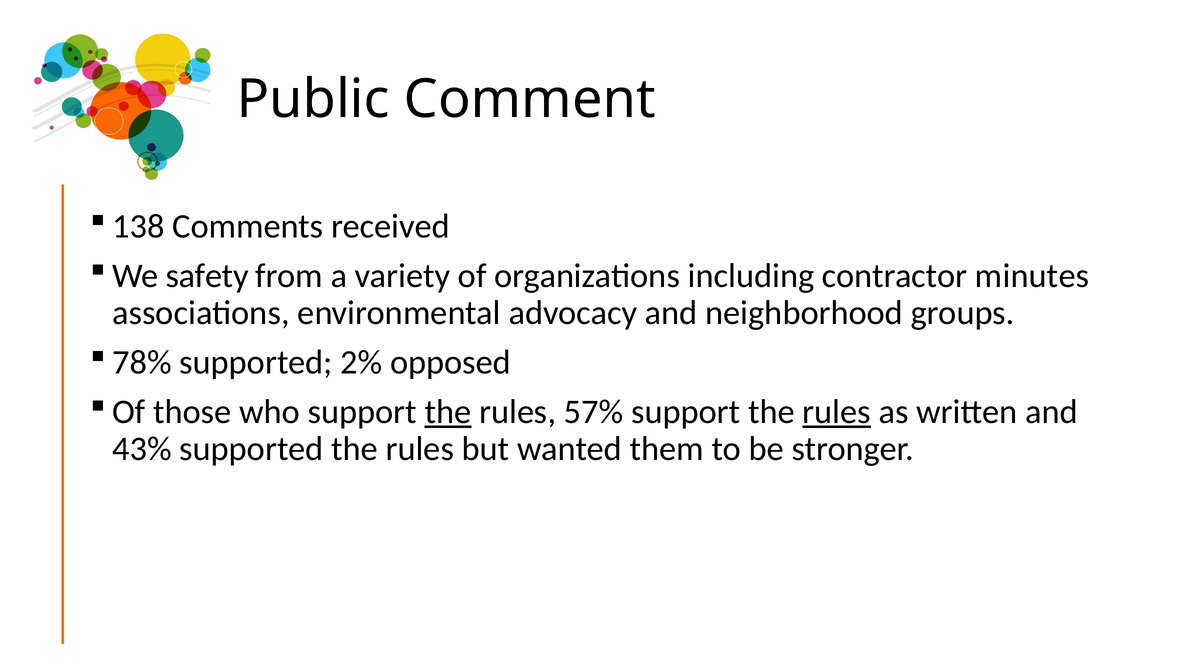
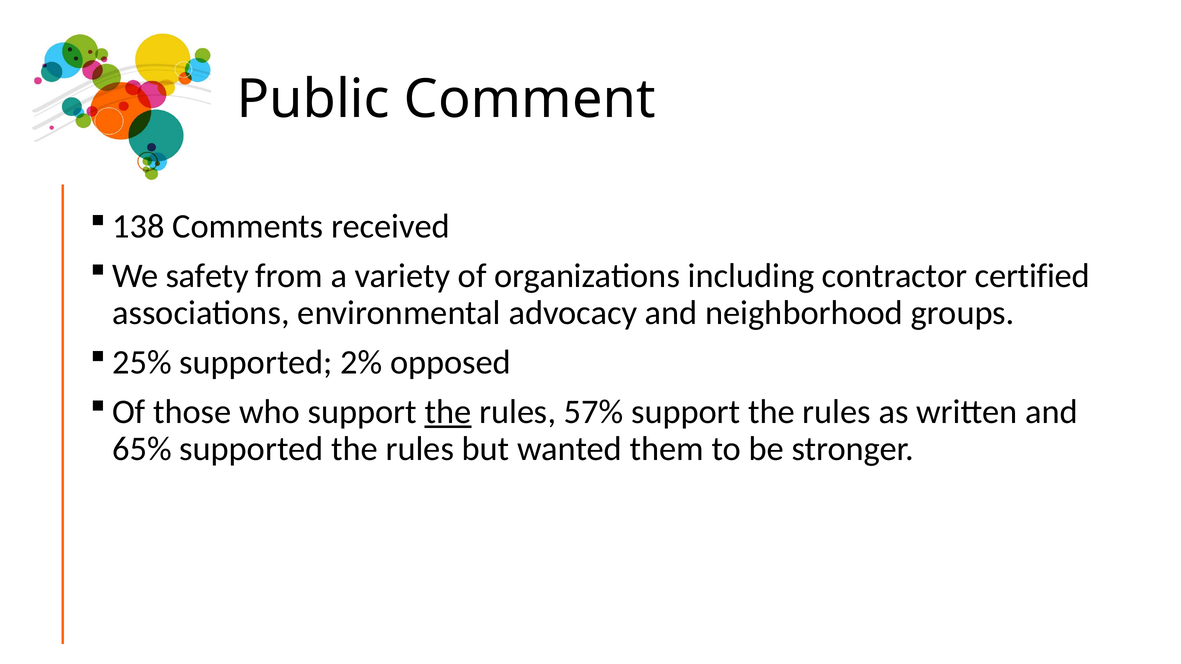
minutes: minutes -> certified (1032, 276)
78%: 78% -> 25% (142, 363)
rules underline: present -> none (837, 412)
43%: 43% -> 65% (142, 449)
